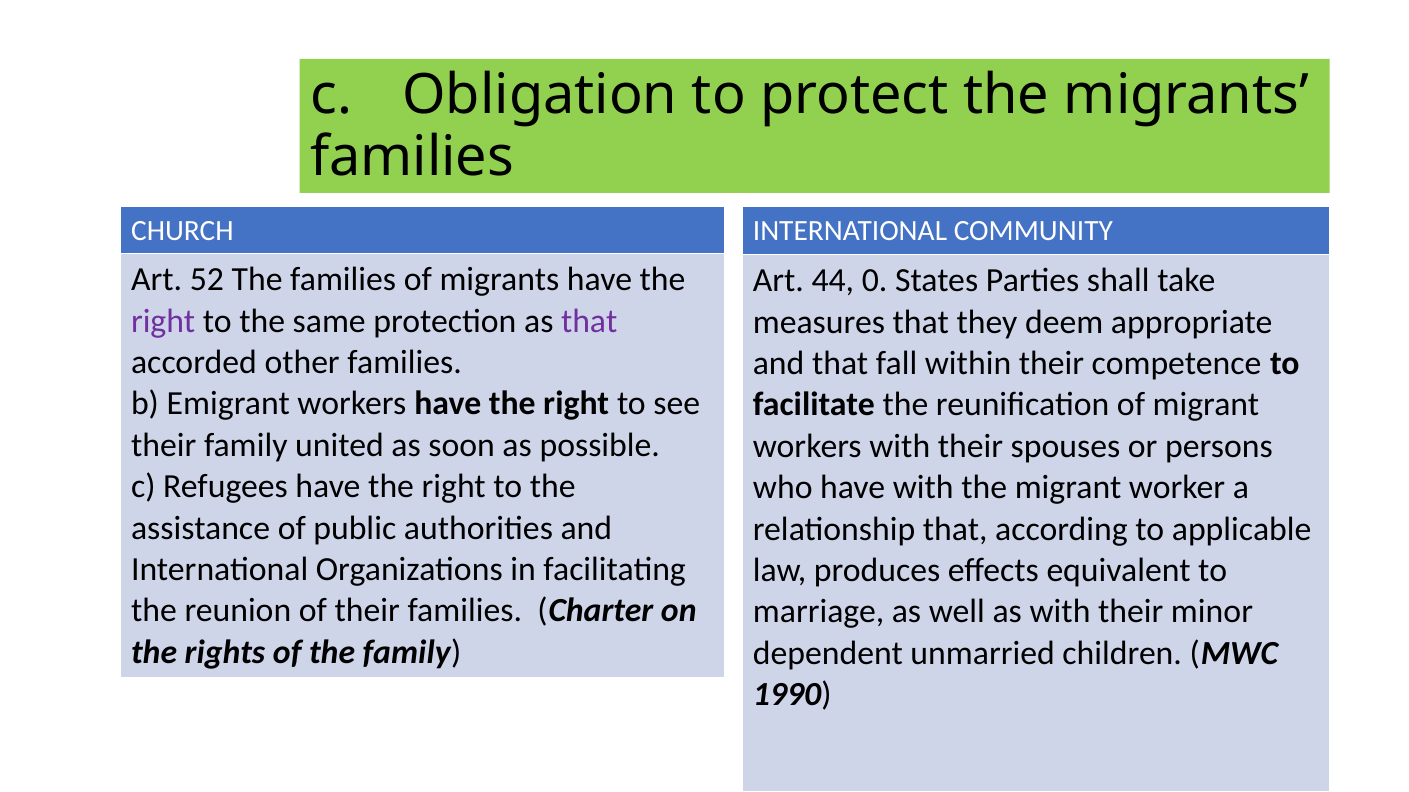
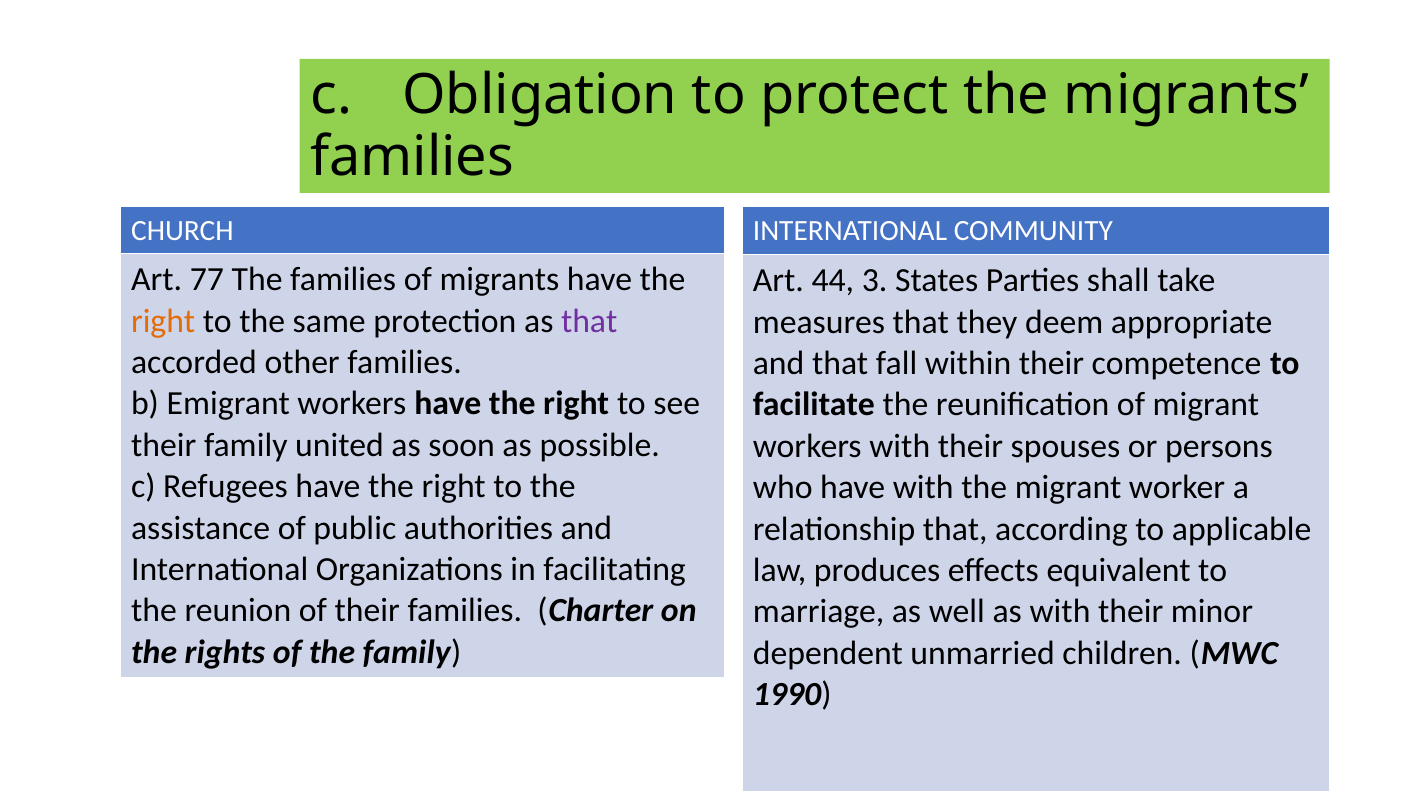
52: 52 -> 77 (207, 280)
0: 0 -> 3 (875, 281)
right colour: purple -> orange (163, 321)
